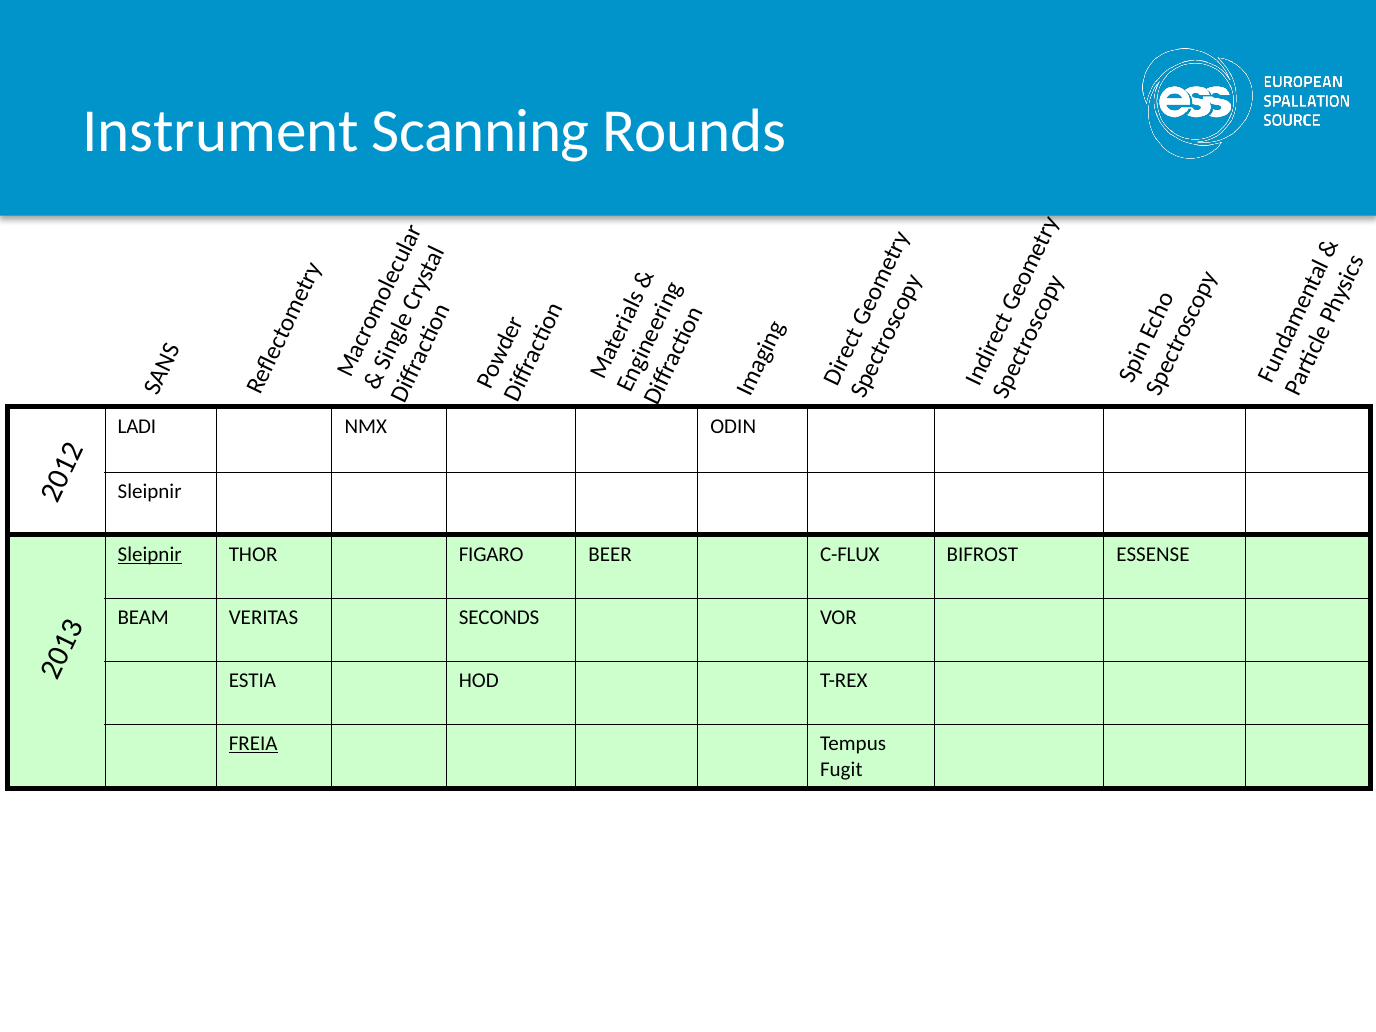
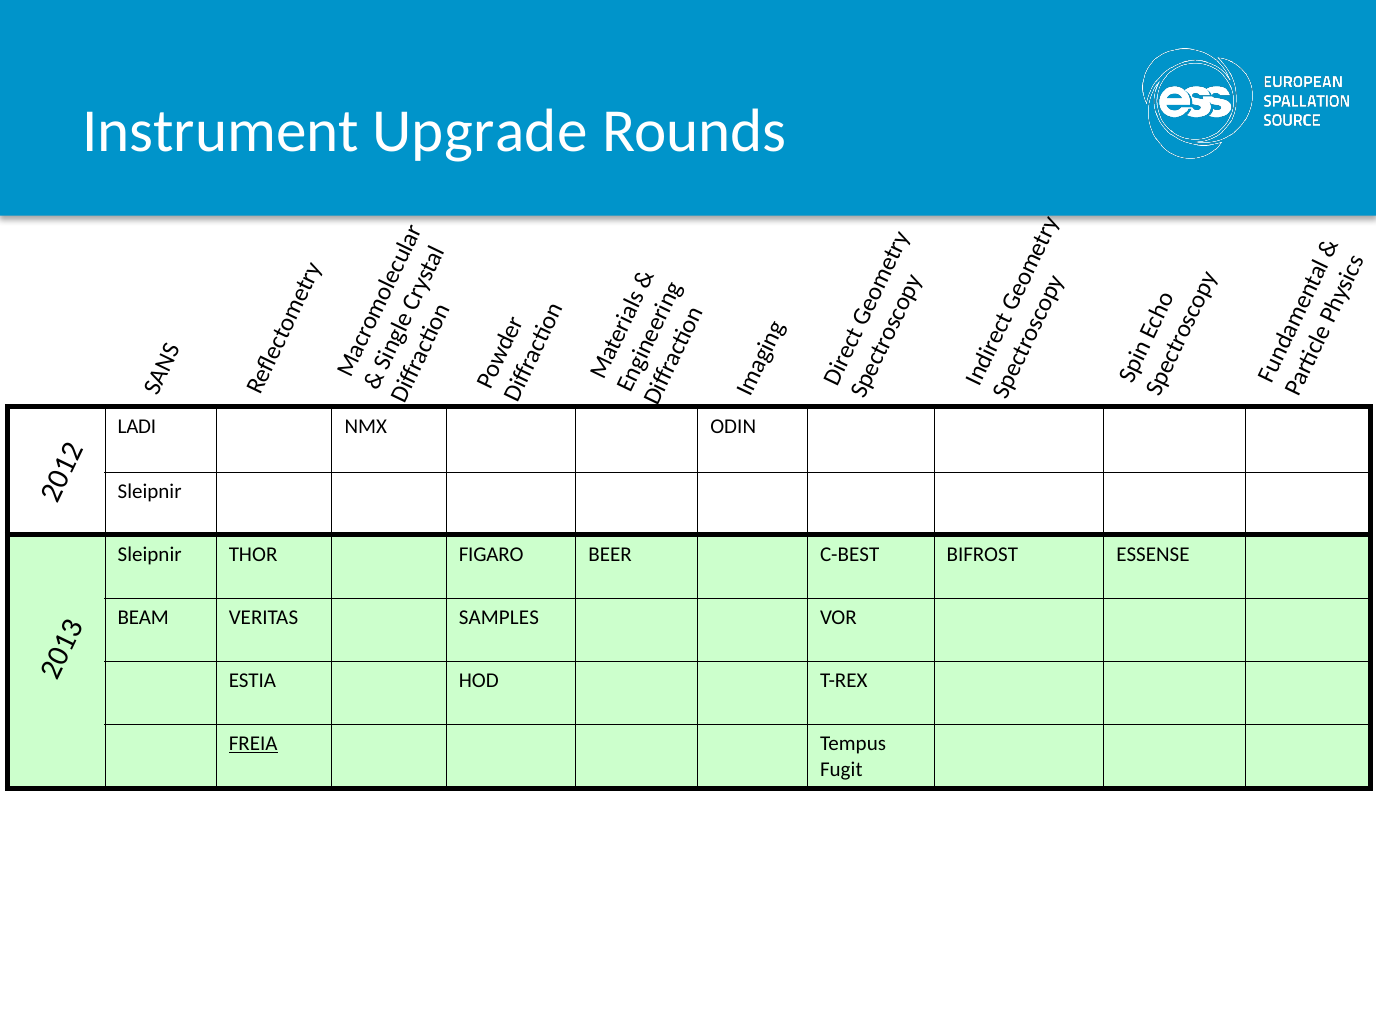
Scanning: Scanning -> Upgrade (480, 132)
Sleipnir underline: present -> none (150, 555)
C-FLUX: C-FLUX -> C-BEST (850, 555)
SECONDS: SECONDS -> SAMPLES (499, 618)
